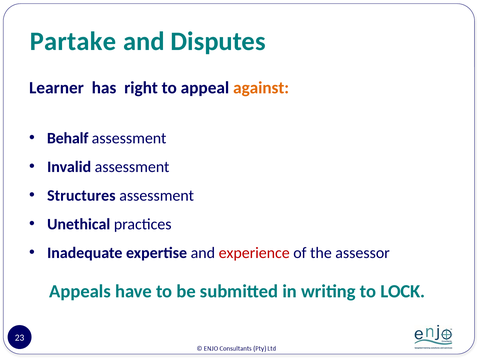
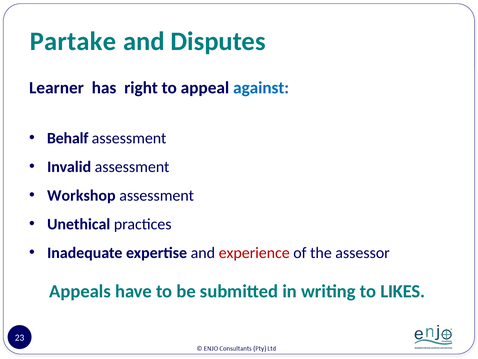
against colour: orange -> blue (261, 88)
Structures: Structures -> Workshop (81, 195)
LOCK: LOCK -> LIKES (403, 291)
